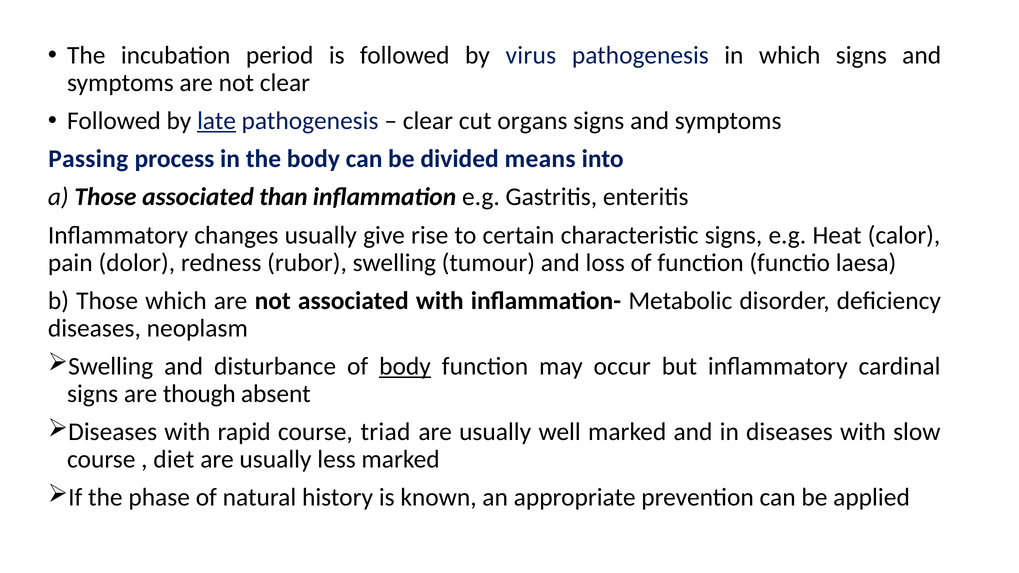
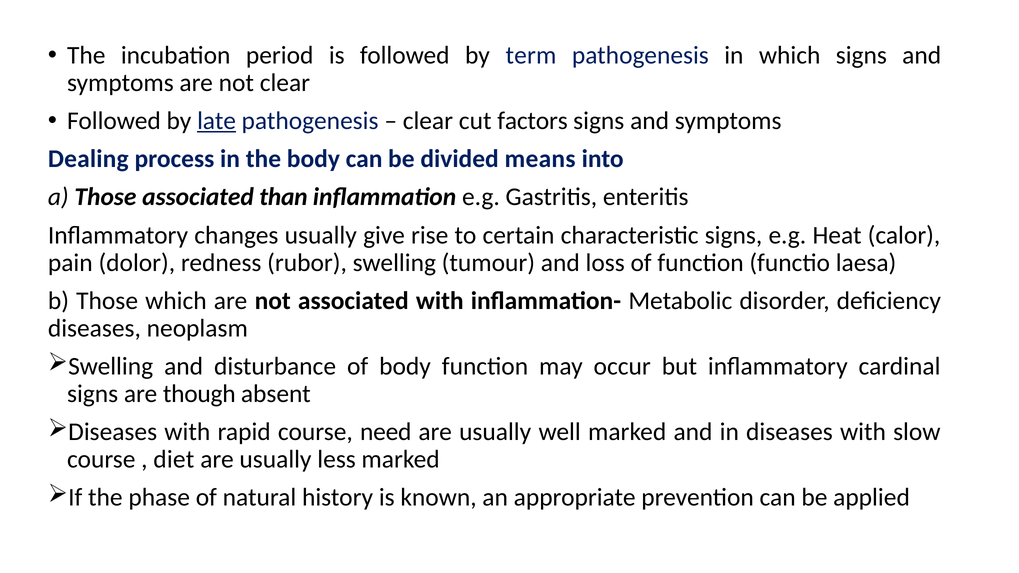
virus: virus -> term (531, 55)
organs: organs -> factors (533, 121)
Passing: Passing -> Dealing (88, 159)
body underline: present -> none (405, 366)
triad: triad -> need (386, 432)
